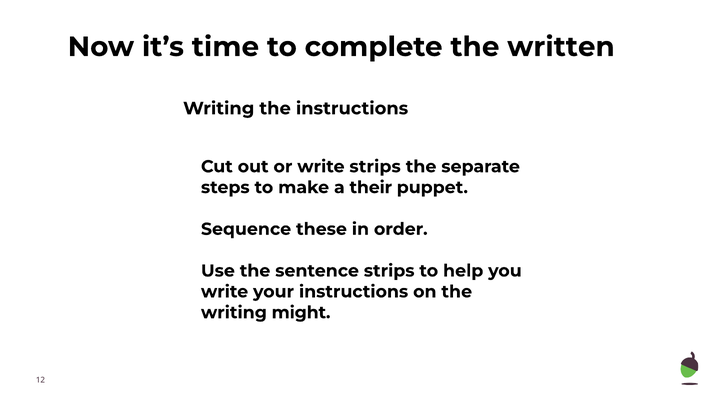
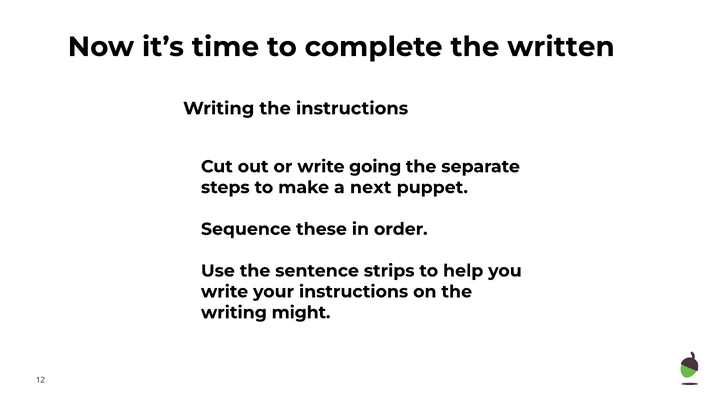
write strips: strips -> going (375, 167)
their: their -> next (371, 188)
